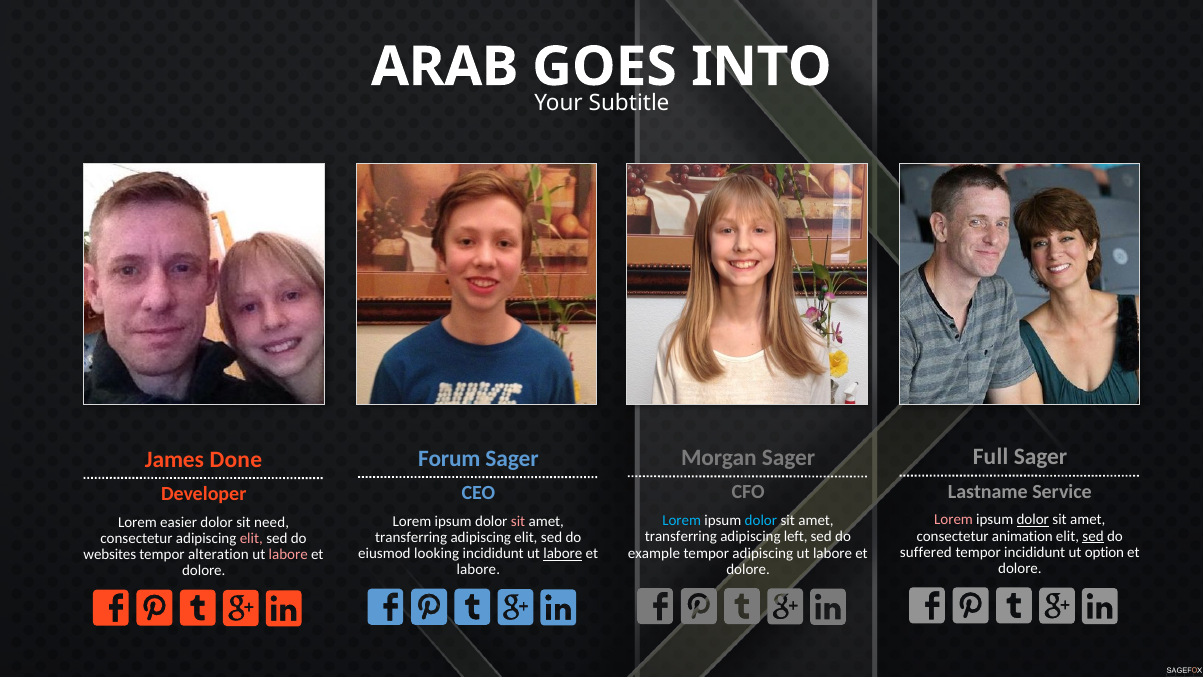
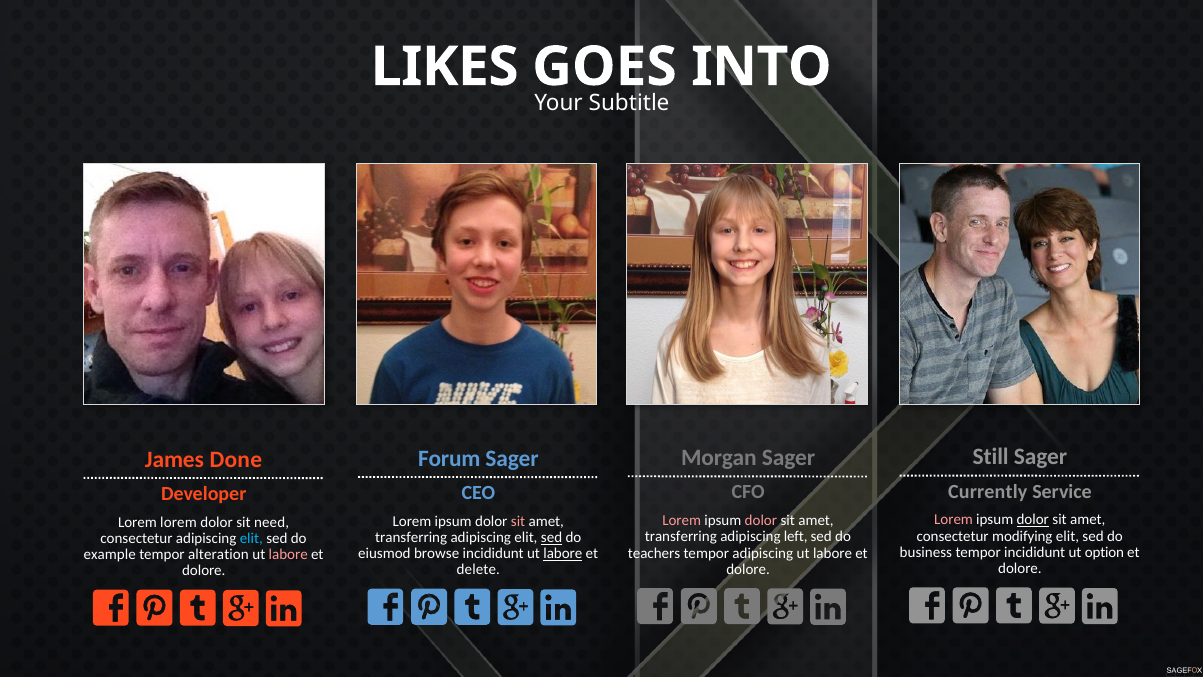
ARAB: ARAB -> LIKES (445, 67)
Full: Full -> Still (991, 457)
Lastname: Lastname -> Currently (988, 491)
Lorem colour: light blue -> pink (682, 520)
dolor colour: light blue -> pink (761, 520)
Lorem easier: easier -> lorem (179, 522)
animation: animation -> modifying (1022, 536)
sed underline: present -> none (1093, 536)
sed underline: none -> present (552, 537)
elit colour: pink -> light blue (251, 538)
suffered: suffered -> business (926, 552)
example: example -> teachers (654, 553)
looking: looking -> browse (437, 553)
websites: websites -> example (110, 554)
labore: labore -> delete (478, 570)
